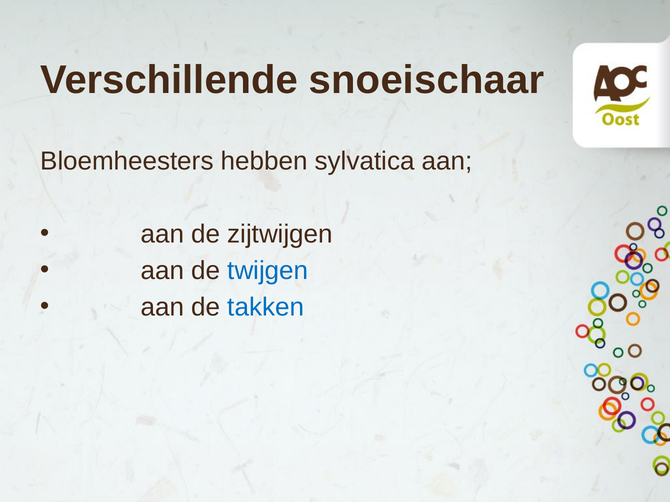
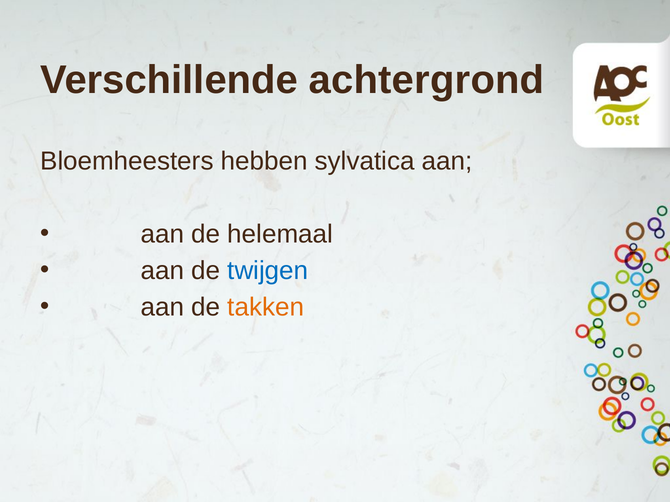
snoeischaar: snoeischaar -> achtergrond (427, 80)
zijtwijgen: zijtwijgen -> helemaal (280, 234)
takken colour: blue -> orange (266, 307)
